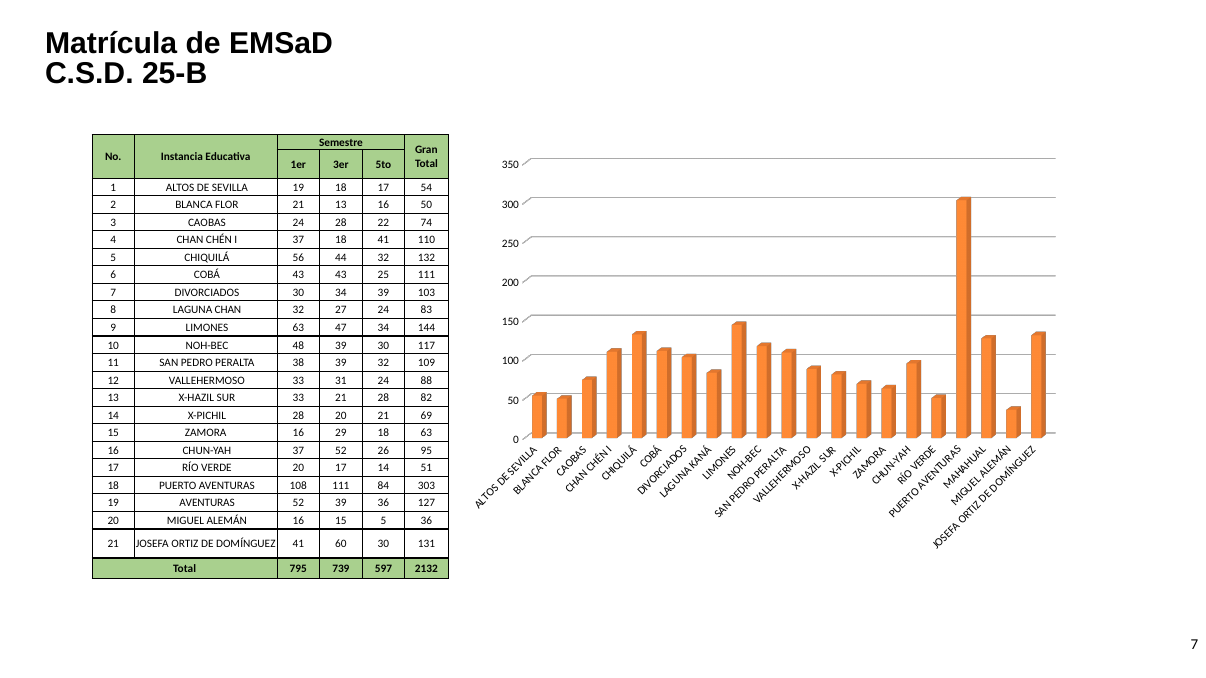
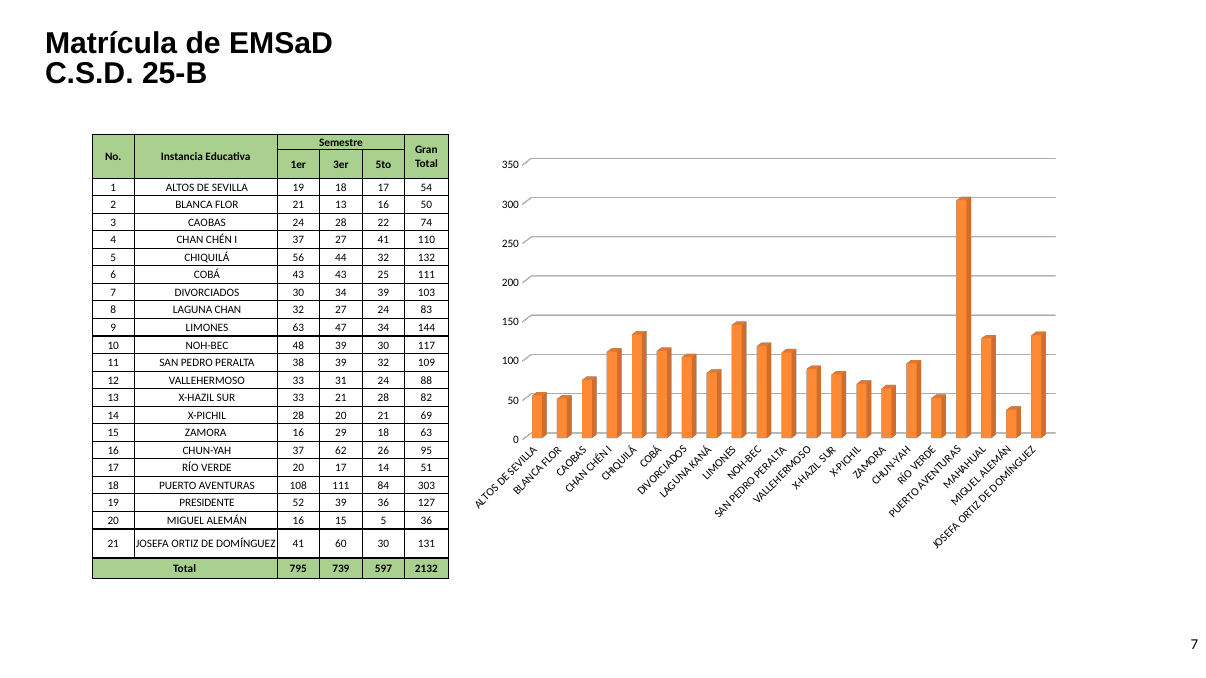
37 18: 18 -> 27 (341, 240)
37 52: 52 -> 62 (341, 451)
19 AVENTURAS: AVENTURAS -> PRESIDENTE (207, 503)
